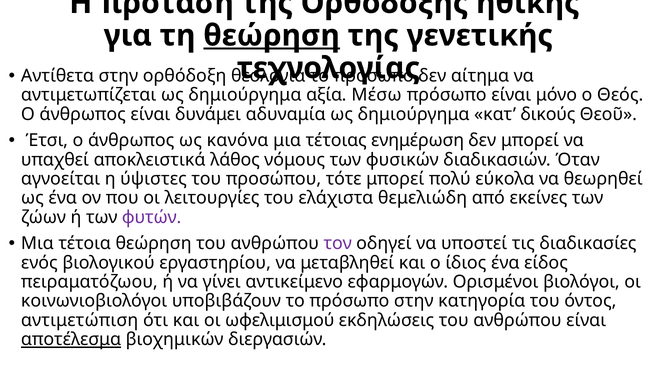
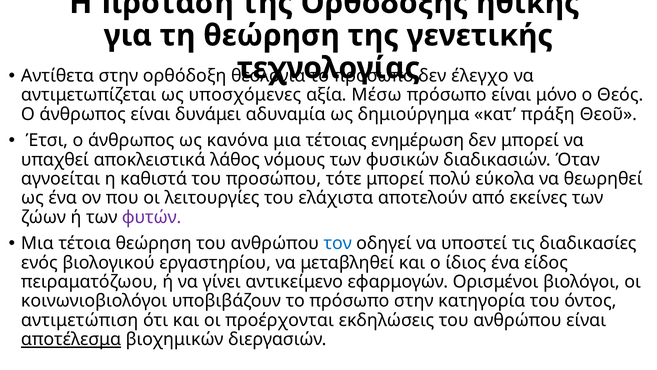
θεώρηση underline: present -> none (272, 36)
αίτημα: αίτημα -> έλεγχο (480, 76)
αντιμετωπίζεται ως δημιούργημα: δημιούργημα -> υποσχόμενες (245, 95)
δικούς: δικούς -> πράξη (548, 114)
ύψιστες: ύψιστες -> καθιστά (154, 179)
θεμελιώδη: θεμελιώδη -> αποτελούν (423, 198)
τον colour: purple -> blue (338, 243)
ωφελιμισμού: ωφελιμισμού -> προέρχονται (280, 320)
